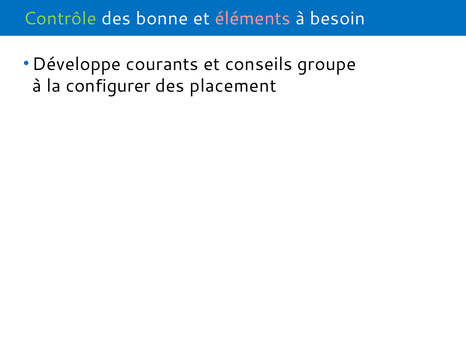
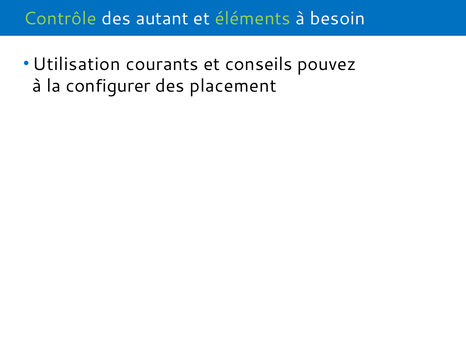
bonne: bonne -> autant (162, 18)
éléments colour: pink -> light green (253, 18)
Développe: Développe -> Utilisation (77, 64)
groupe: groupe -> pouvez (327, 64)
